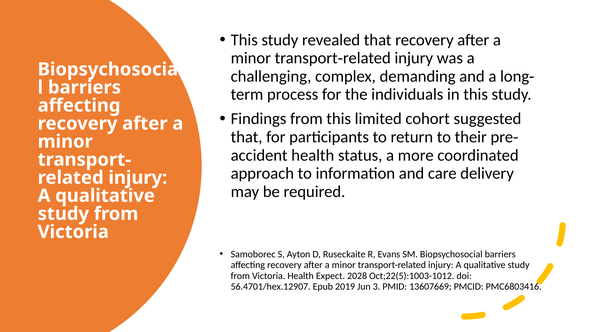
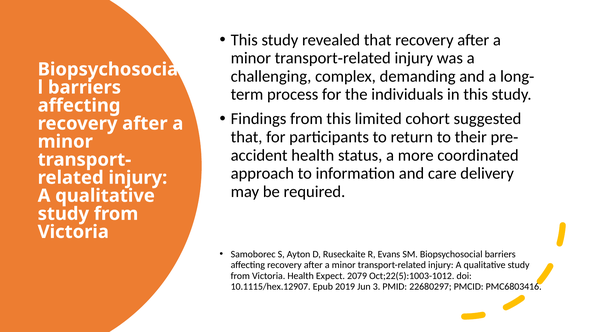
2028: 2028 -> 2079 (357, 276)
56.4701/hex.12907: 56.4701/hex.12907 -> 10.1115/hex.12907 (271, 287)
13607669: 13607669 -> 22680297 (430, 287)
